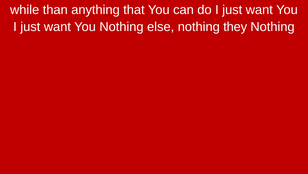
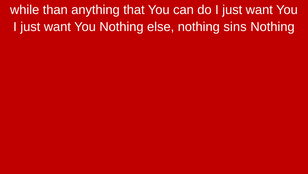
they: they -> sins (235, 27)
